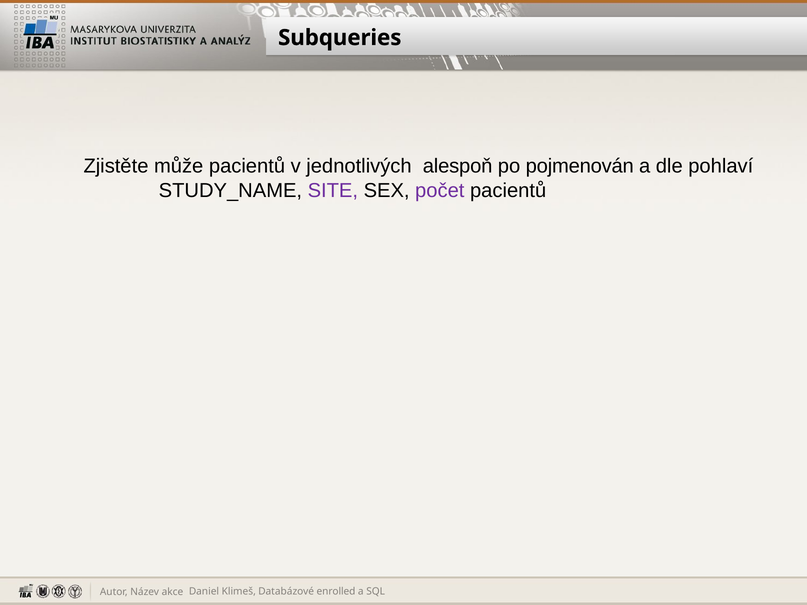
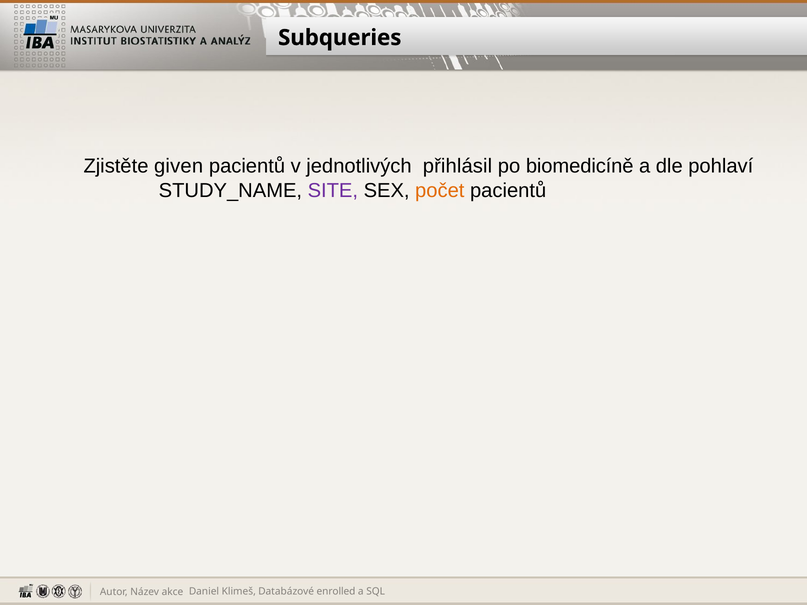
může: může -> given (179, 166)
alespoň: alespoň -> přihlásil (457, 166)
pojmenován: pojmenován -> biomedicíně (580, 166)
počet colour: purple -> orange (440, 191)
